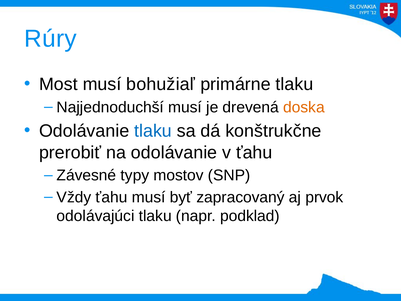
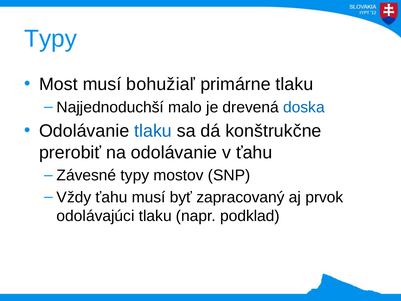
Rúry: Rúry -> Typy (51, 39)
Najjednoduchší musí: musí -> malo (185, 107)
doska colour: orange -> blue (304, 107)
